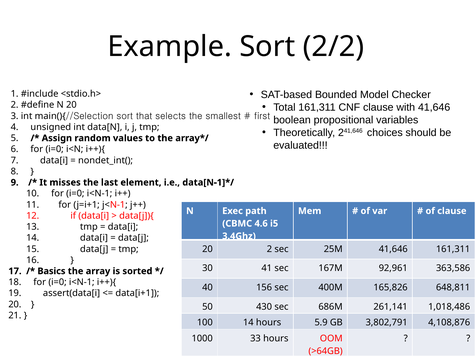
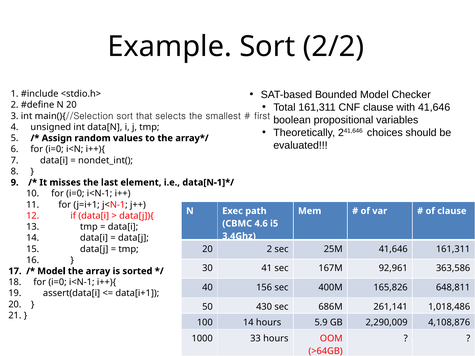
Basics: Basics -> Model (51, 271)
3,802,791: 3,802,791 -> 2,290,009 (387, 323)
